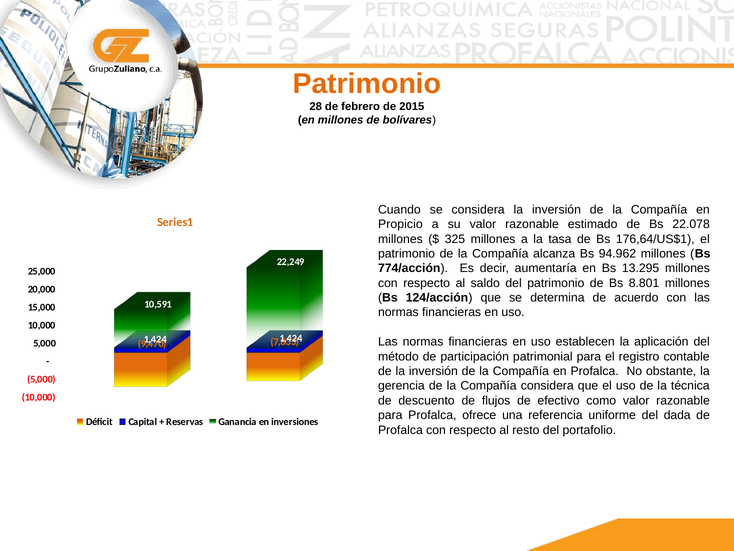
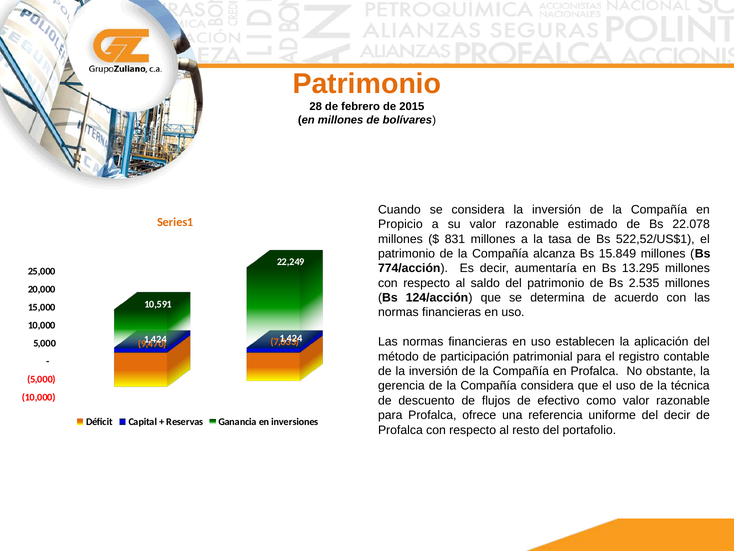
325: 325 -> 831 (455, 239)
176,64/US$1: 176,64/US$1 -> 522,52/US$1 (655, 239)
94.962: 94.962 -> 15.849 (617, 253)
8.801: 8.801 -> 2.535 (644, 283)
del dada: dada -> decir (677, 415)
